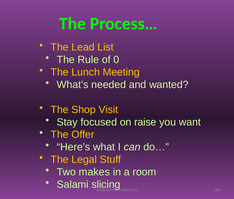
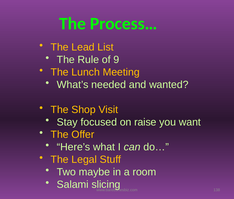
0: 0 -> 9 (116, 60)
makes: makes -> maybe (94, 172)
